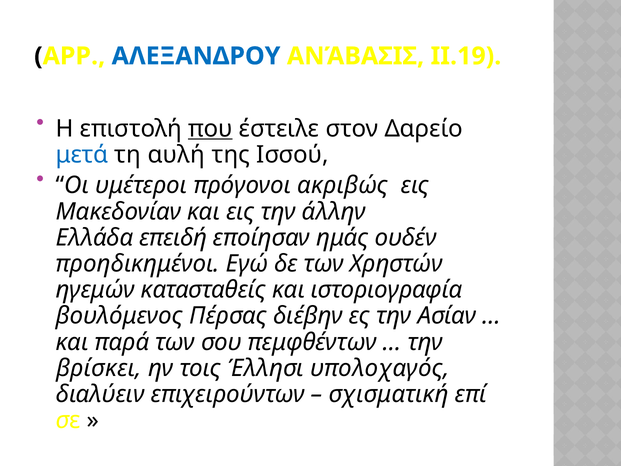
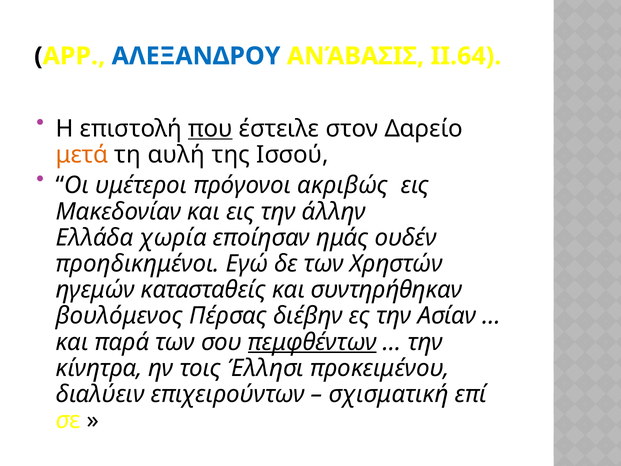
ΙΙ.19: ΙΙ.19 -> ΙΙ.64 (466, 56)
μετά colour: blue -> orange (82, 155)
επειδή: επειδή -> χωρία (173, 238)
ιστοριογραφία: ιστοριογραφία -> συντηρήθηκαν (387, 290)
πεμφθέντων underline: none -> present (312, 342)
βρίσκει: βρίσκει -> κίνητρα (99, 368)
υπολοχαγός: υπολοχαγός -> προκειμένου (380, 368)
